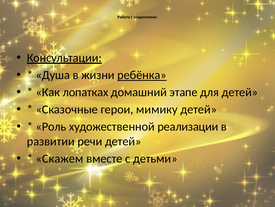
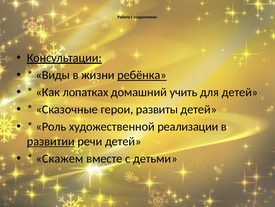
Душа: Душа -> Виды (53, 75)
этапе: этапе -> учить (184, 92)
мимику: мимику -> развиты (157, 109)
развитии underline: none -> present (51, 141)
